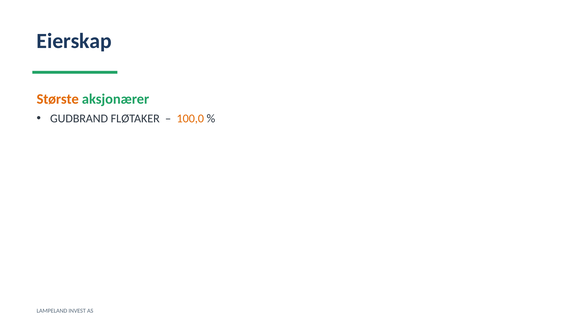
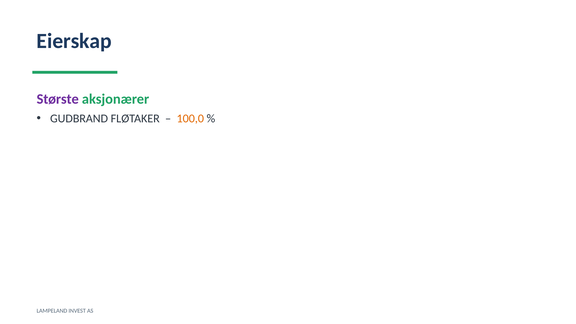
Største colour: orange -> purple (58, 99)
